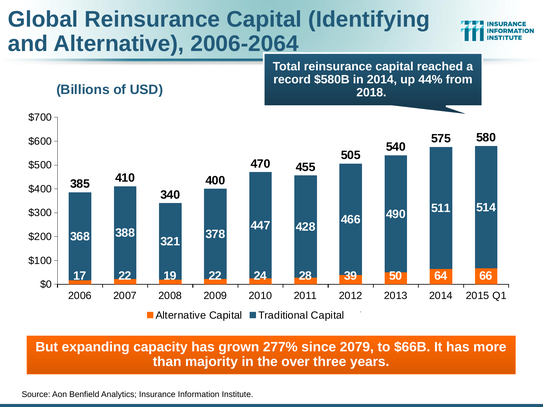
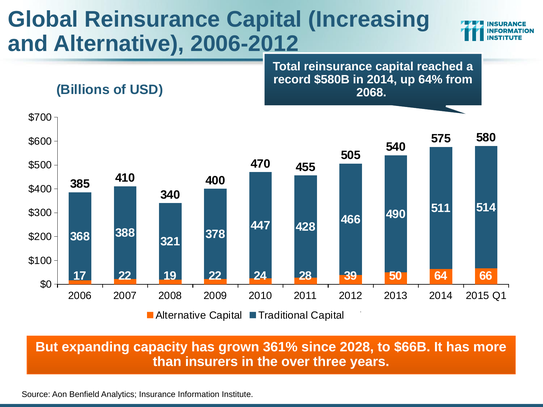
Identifying: Identifying -> Increasing (369, 19)
2006-2064: 2006-2064 -> 2006-2012 (245, 44)
44%: 44% -> 64% (430, 80)
2018: 2018 -> 2068 (371, 93)
277%: 277% -> 361% (280, 347)
2079: 2079 -> 2028 (357, 347)
majority: majority -> insurers (212, 362)
